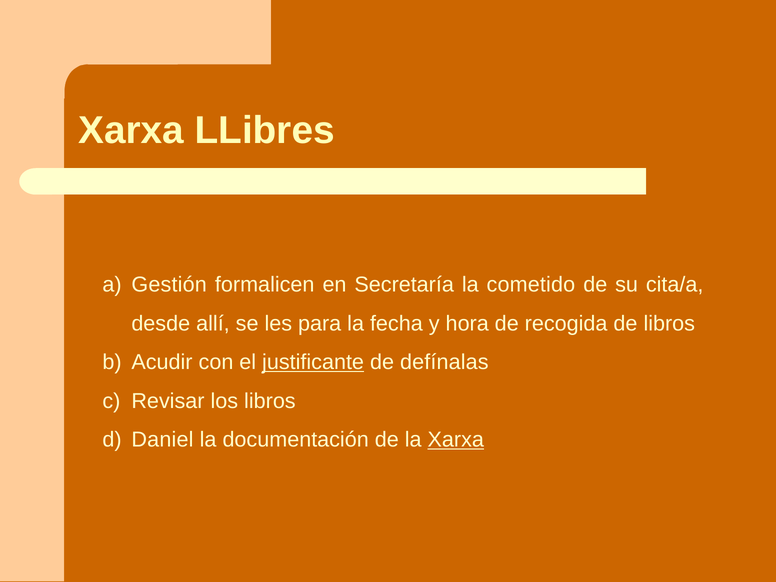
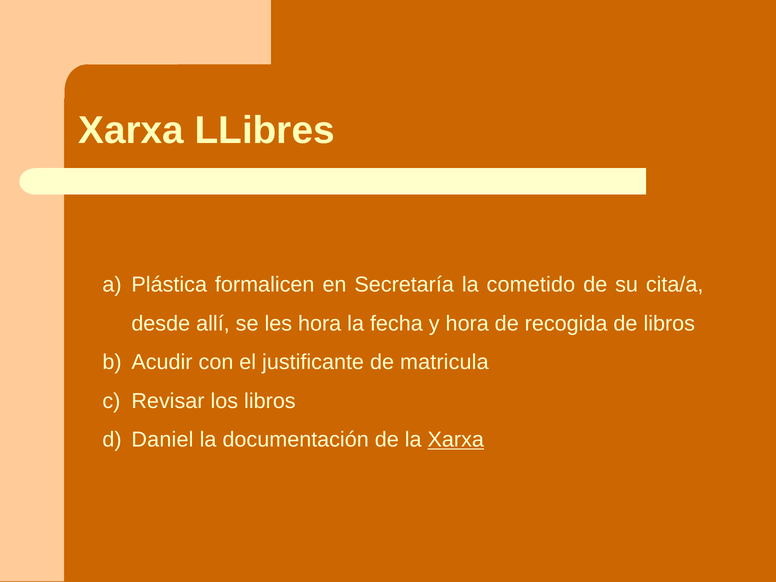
Gestión: Gestión -> Plástica (169, 285)
les para: para -> hora (320, 323)
justificante underline: present -> none (313, 362)
defínalas: defínalas -> matricula (444, 362)
